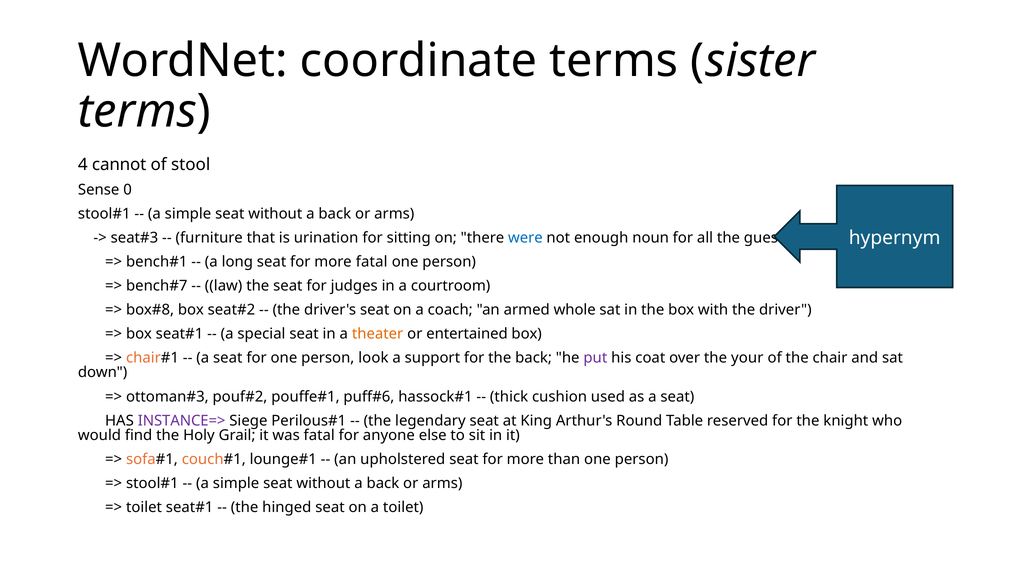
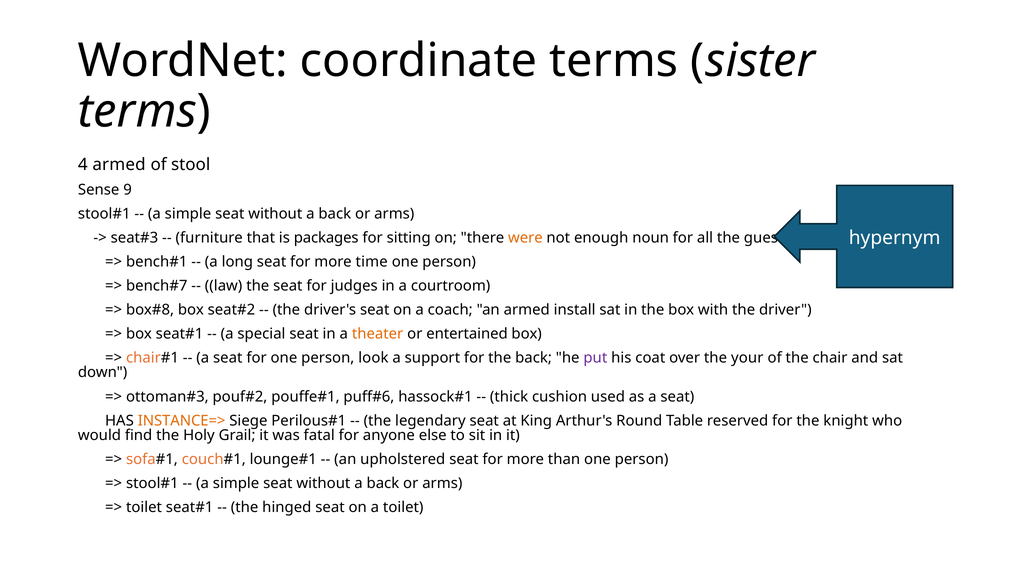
4 cannot: cannot -> armed (119, 165)
0: 0 -> 9 (128, 190)
urination: urination -> packages (326, 238)
were colour: blue -> orange (525, 238)
more fatal: fatal -> time (372, 262)
whole: whole -> install (575, 310)
INSTANCE=> colour: purple -> orange (182, 421)
